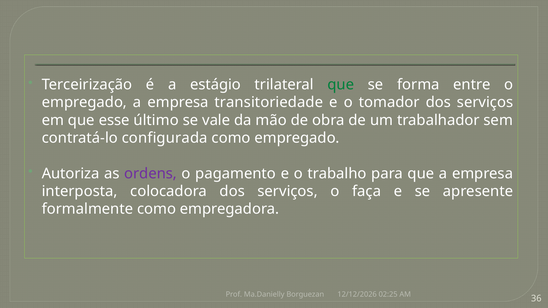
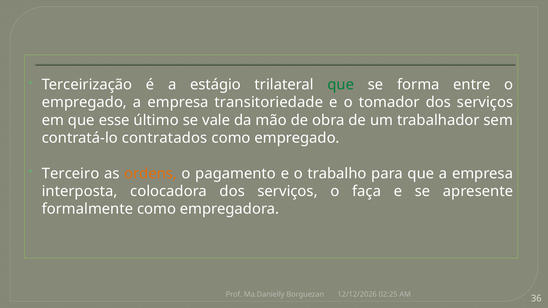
configurada: configurada -> contratados (165, 138)
Autoriza: Autoriza -> Terceiro (71, 174)
ordens colour: purple -> orange (151, 174)
